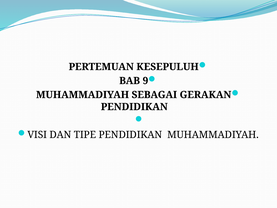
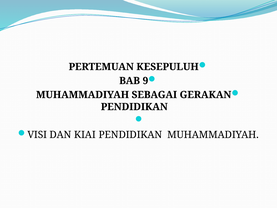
TIPE: TIPE -> KIAI (85, 135)
